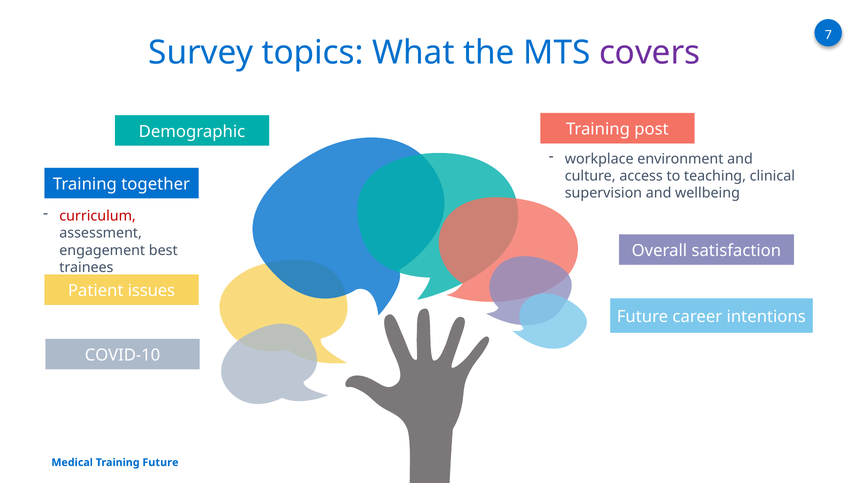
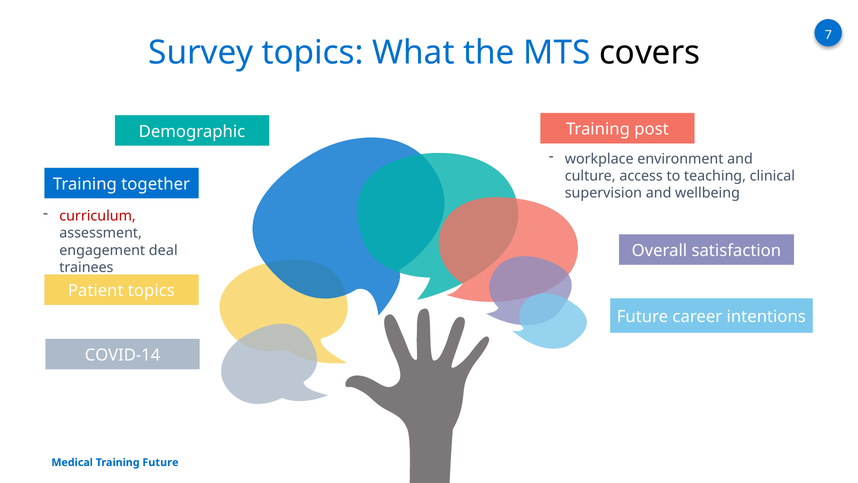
covers colour: purple -> black (650, 53)
best: best -> deal (163, 250)
Patient issues: issues -> topics (151, 291)
COVID-10: COVID-10 -> COVID-14 (123, 355)
